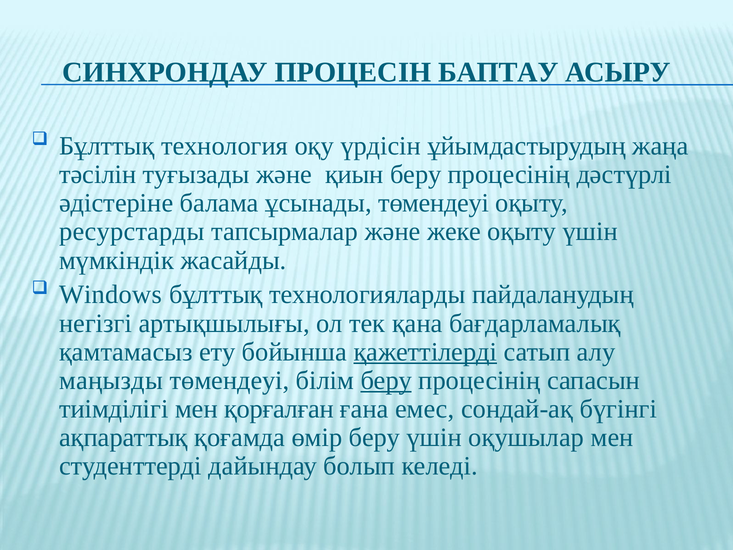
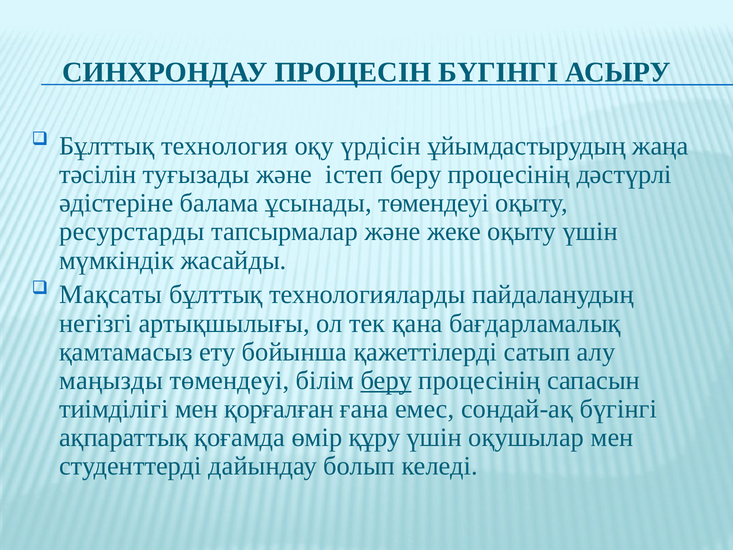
ПРОЦЕСІН БАПТАУ: БАПТАУ -> БҮГІНГІ (498, 72)
қиын: қиын -> істеп (354, 174)
Windows: Windows -> Мақсаты (111, 295)
қажеттілерді underline: present -> none (425, 352)
өмір беру: беру -> құру (375, 437)
